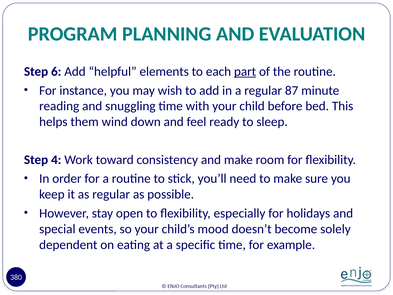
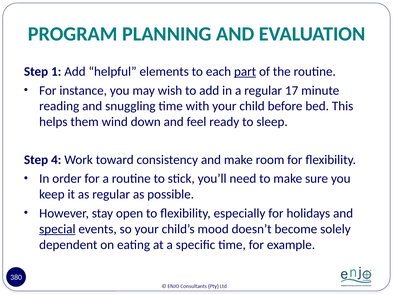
6: 6 -> 1 (56, 71)
87: 87 -> 17 (292, 90)
special underline: none -> present (57, 229)
